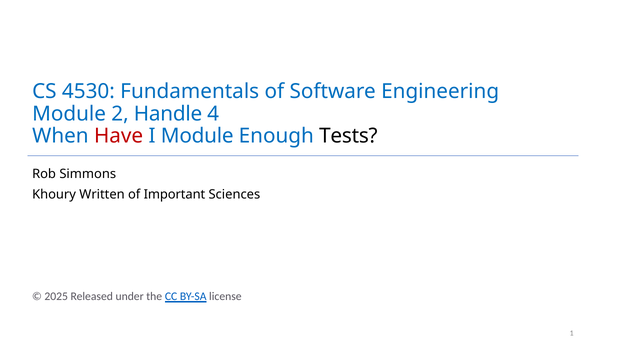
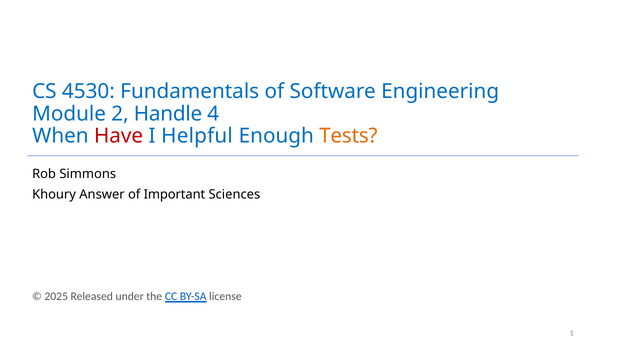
I Module: Module -> Helpful (197, 136)
Tests colour: black -> orange (348, 136)
Written: Written -> Answer (102, 195)
